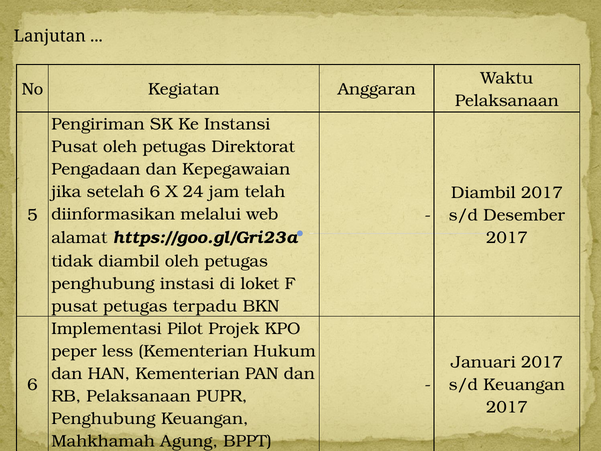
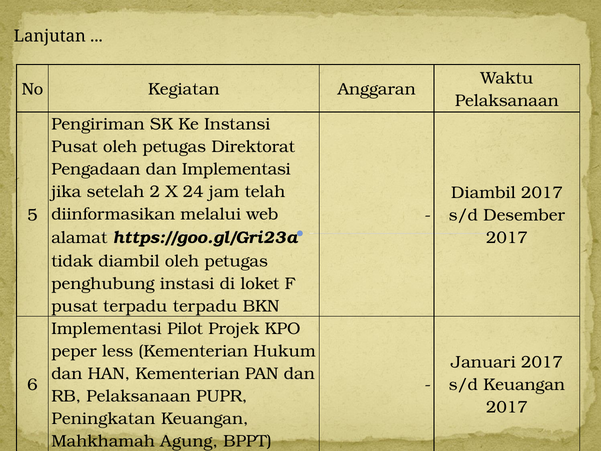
dan Kepegawaian: Kepegawaian -> Implementasi (236, 169)
setelah 6: 6 -> 2 (155, 192)
pusat petugas: petugas -> terpadu (135, 306)
Penghubung: Penghubung -> Peningkatan (103, 418)
